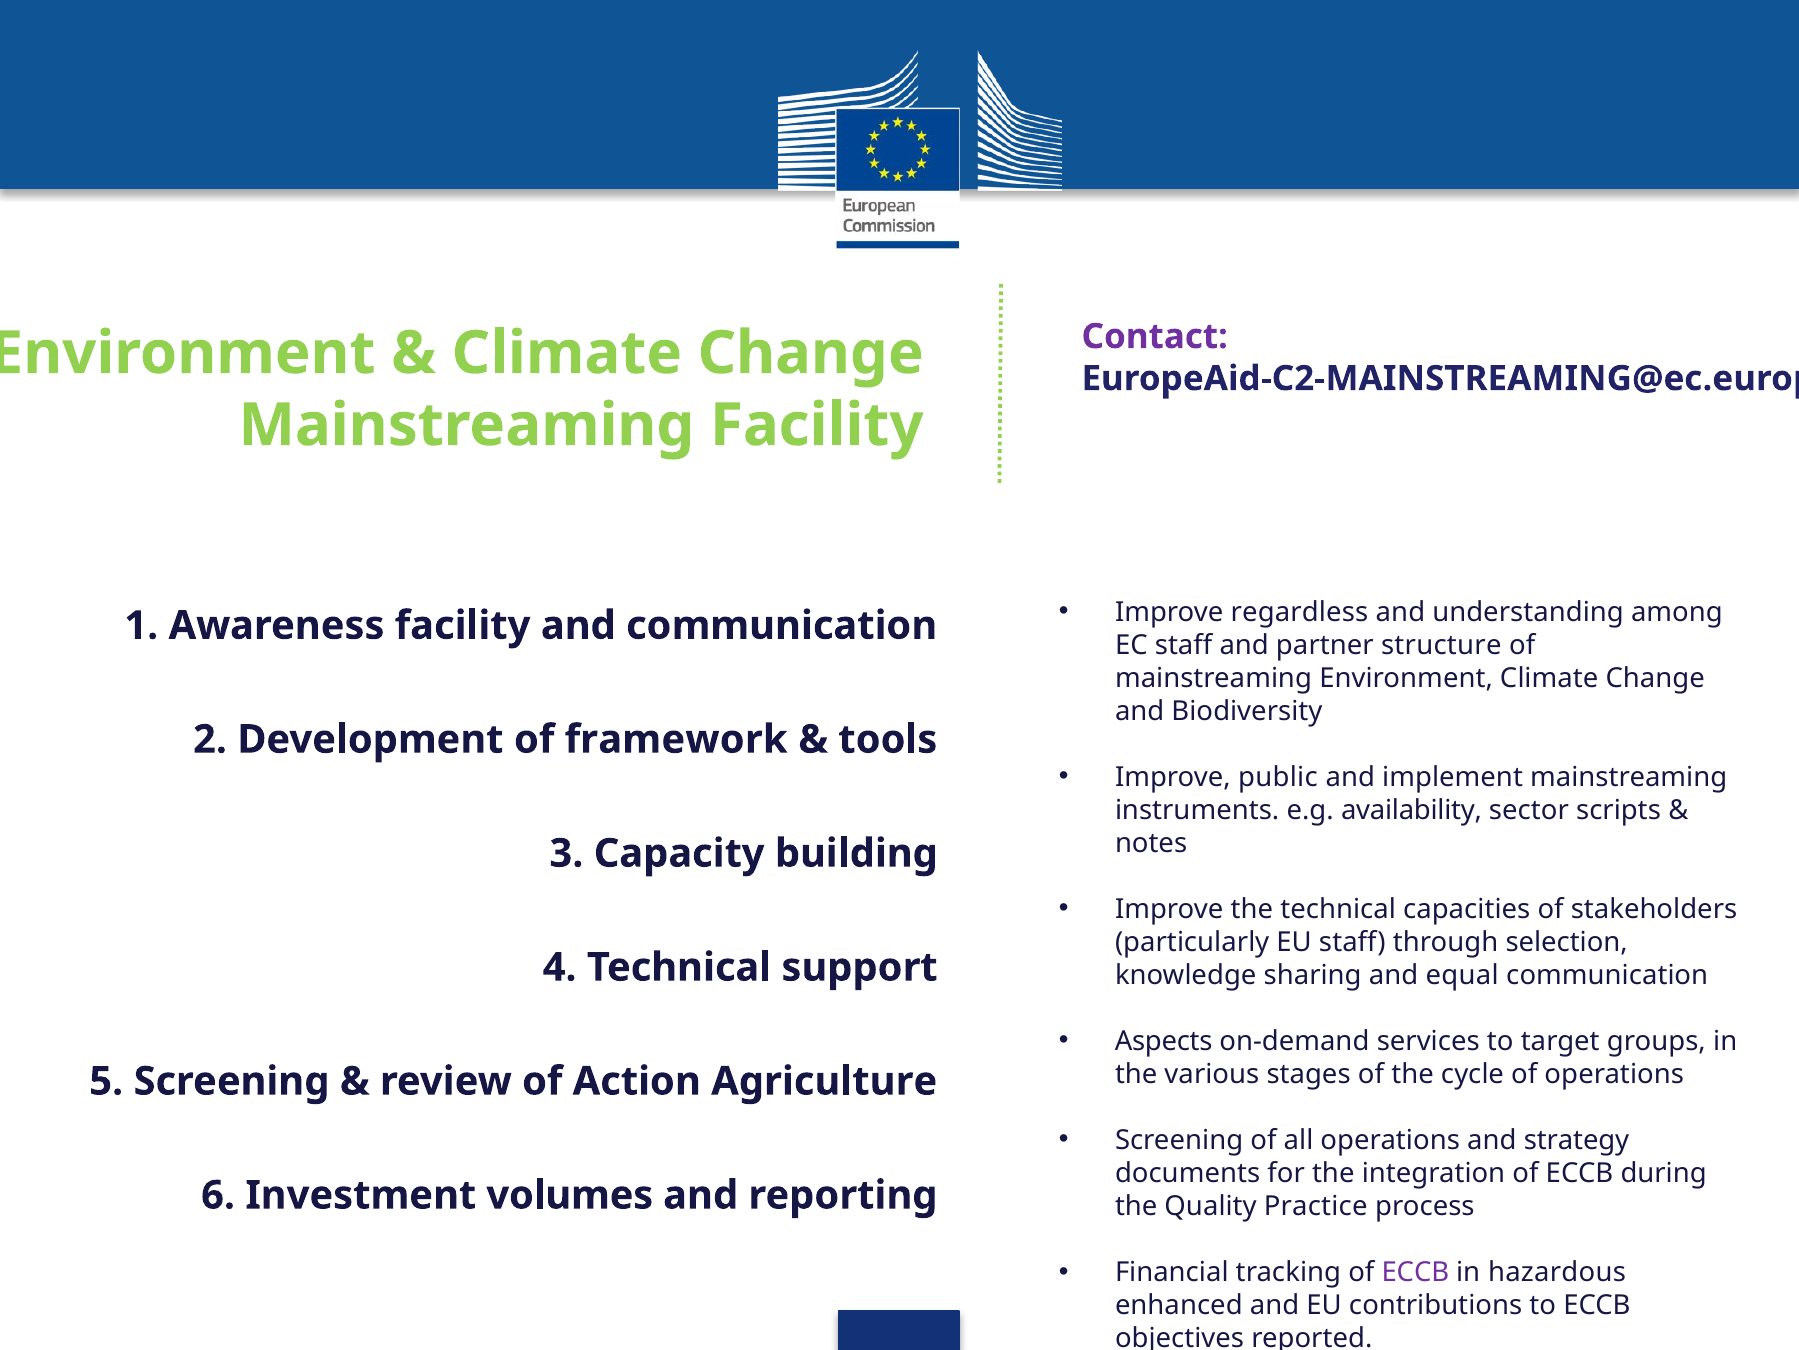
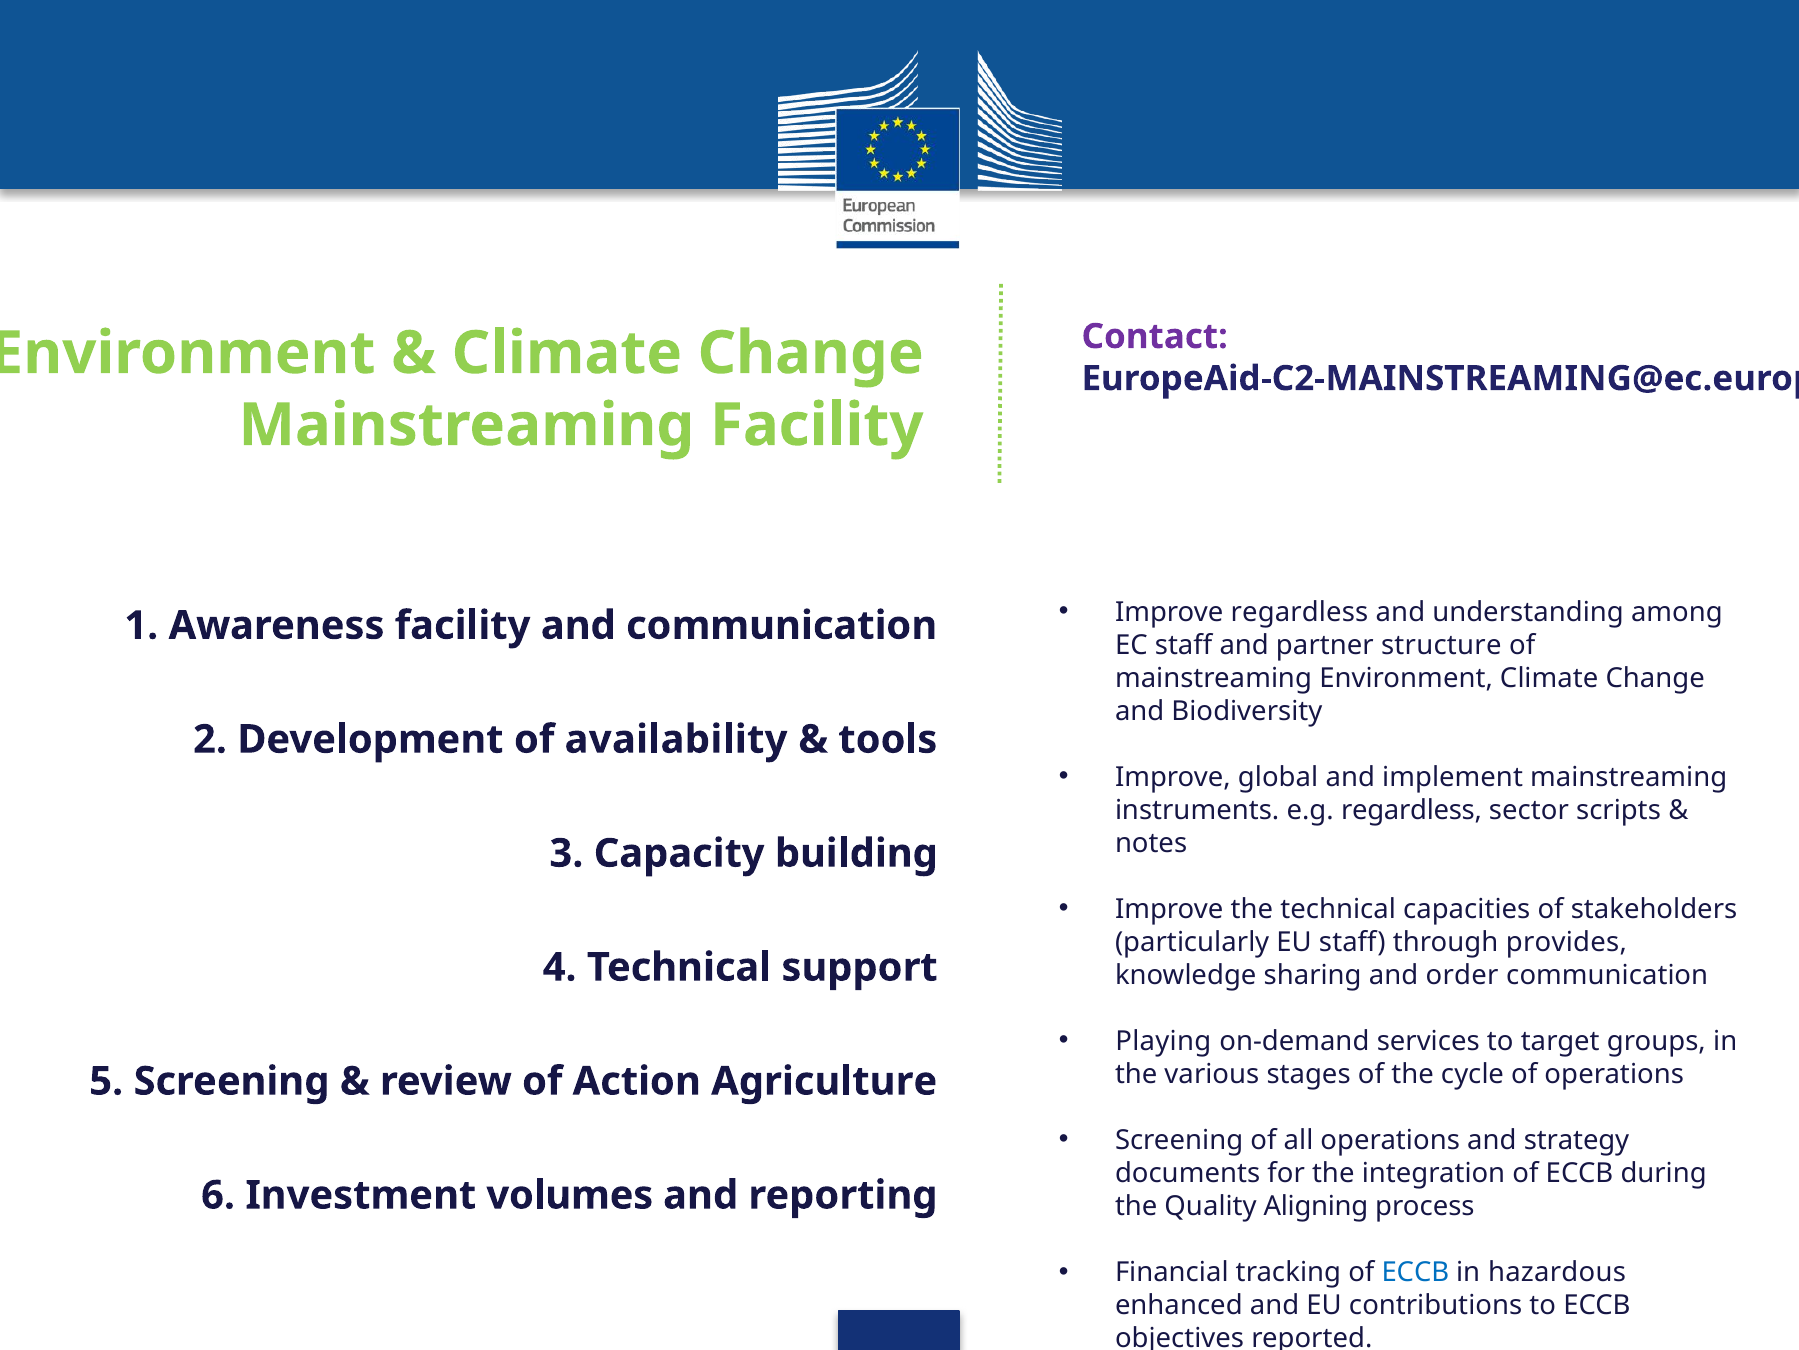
framework: framework -> availability (676, 739)
public: public -> global (1278, 777)
e.g availability: availability -> regardless (1412, 810)
selection: selection -> provides (1566, 942)
equal: equal -> order (1462, 975)
Aspects: Aspects -> Playing (1163, 1041)
Practice: Practice -> Aligning (1316, 1206)
ECCB colour: purple -> blue (1415, 1272)
